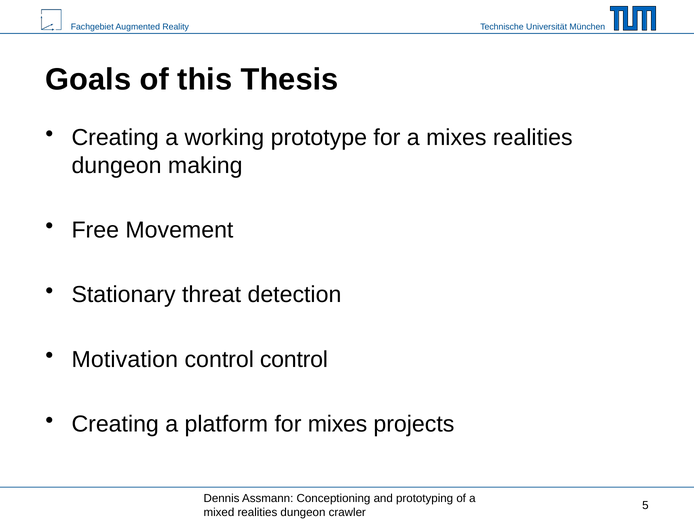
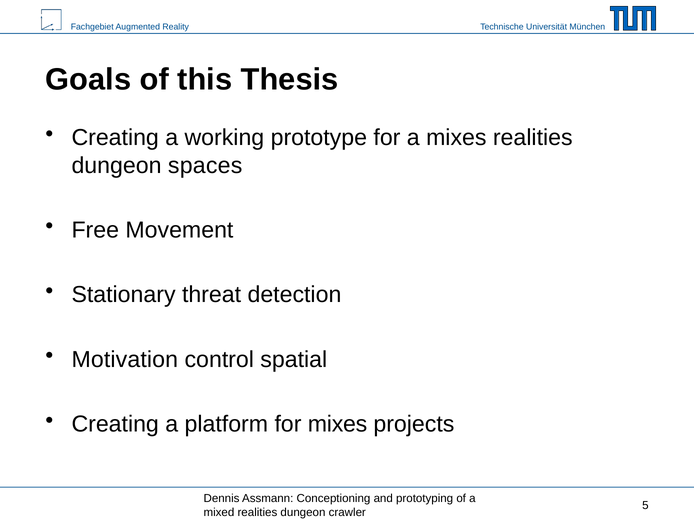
making: making -> spaces (205, 166)
control control: control -> spatial (294, 360)
